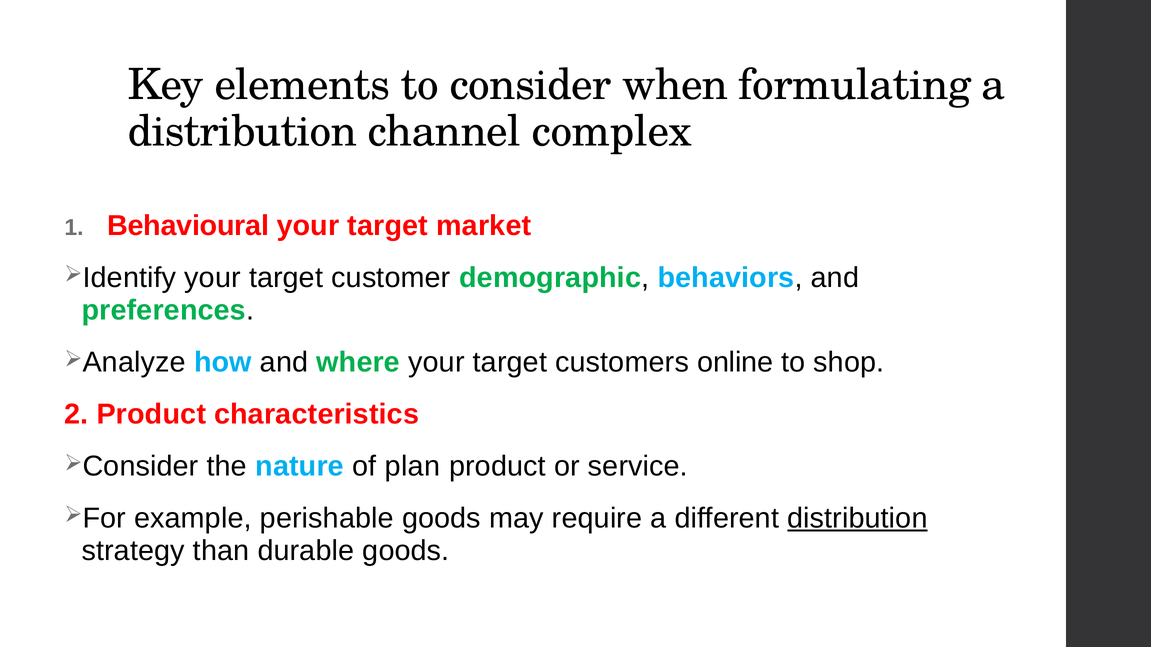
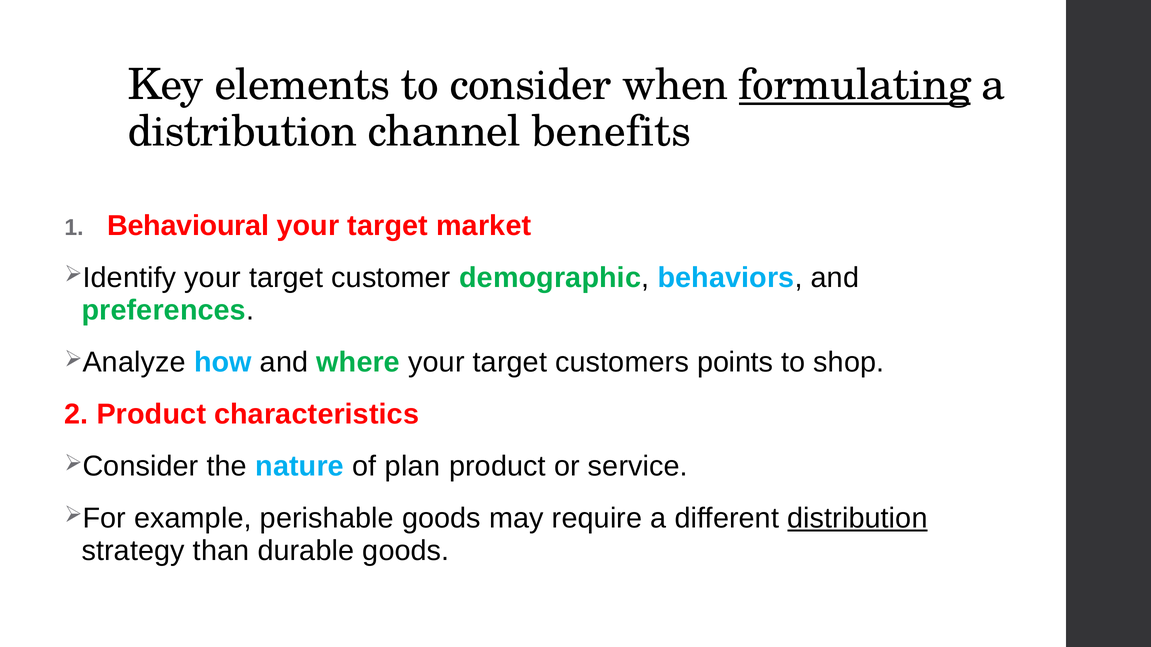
formulating underline: none -> present (855, 85)
complex: complex -> benefits (612, 132)
online: online -> points (735, 363)
